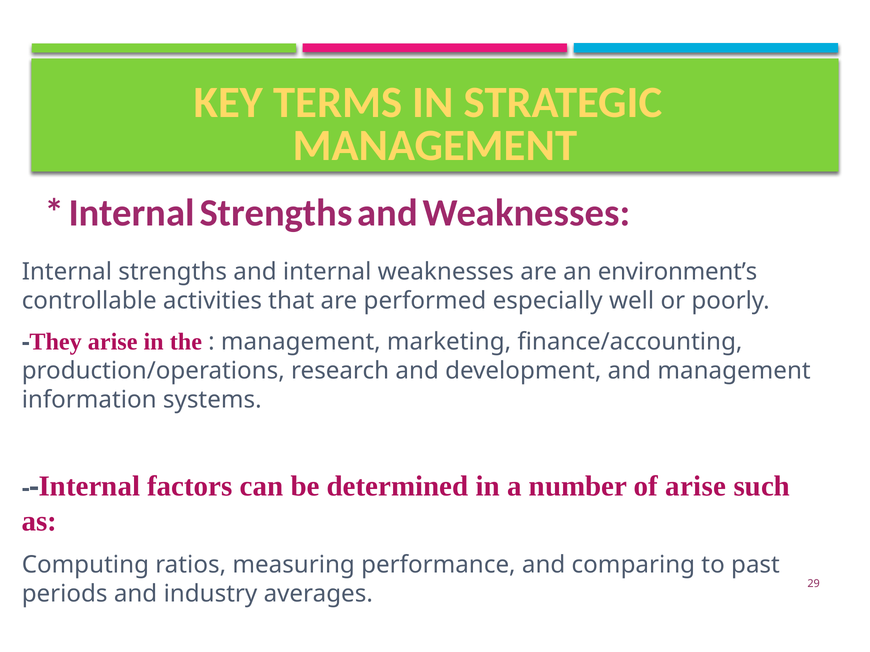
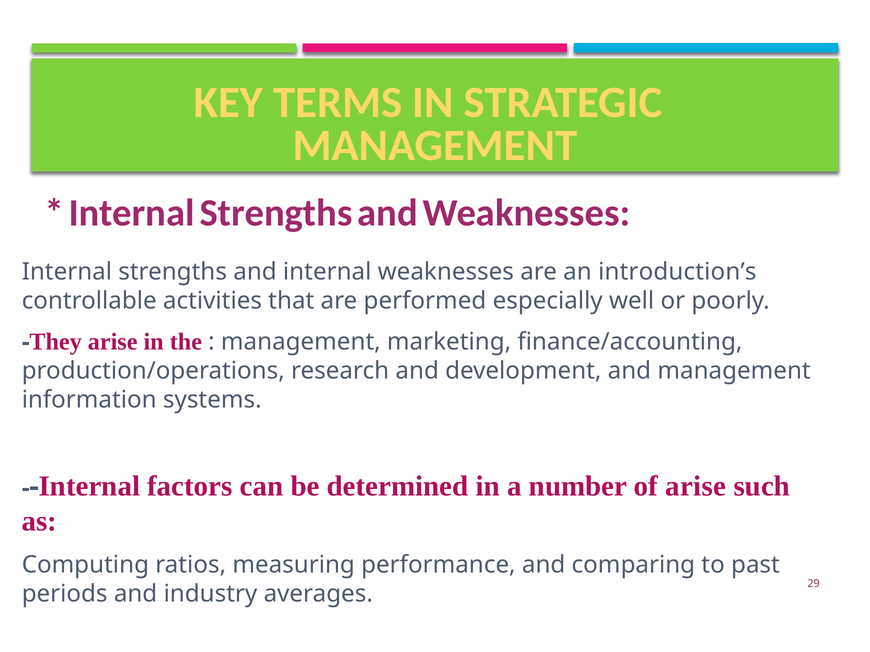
environment’s: environment’s -> introduction’s (677, 272)
